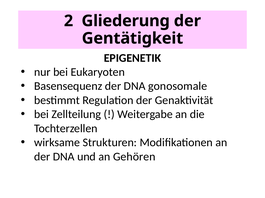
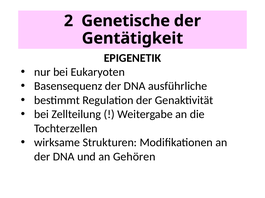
Gliederung: Gliederung -> Genetische (126, 21)
gonosomale: gonosomale -> ausführliche (178, 86)
